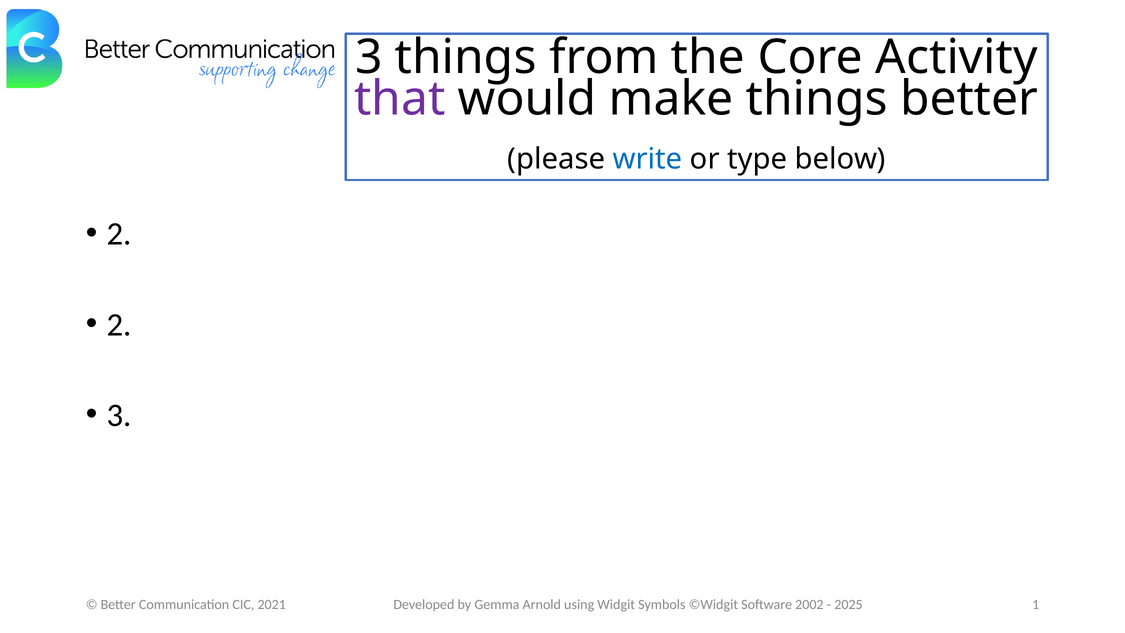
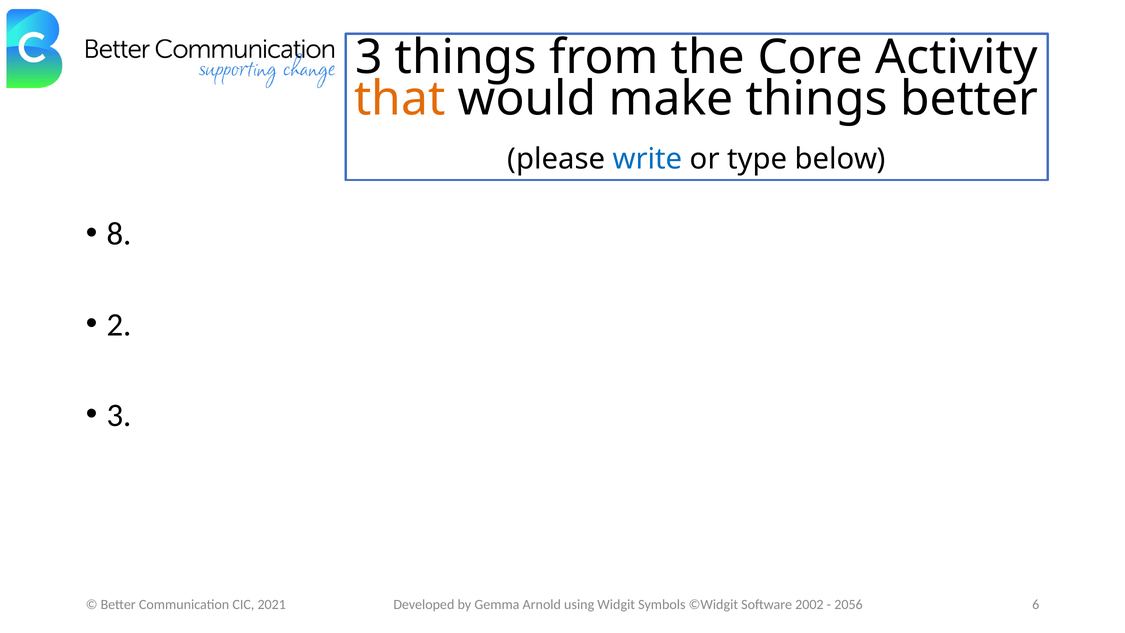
that colour: purple -> orange (400, 99)
2: 2 -> 8 (119, 234)
2025: 2025 -> 2056 (849, 604)
1: 1 -> 6 (1036, 604)
